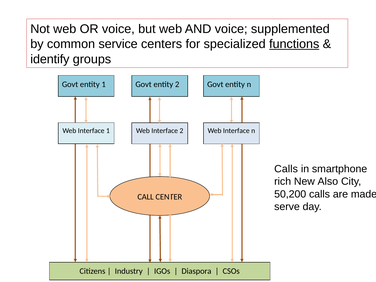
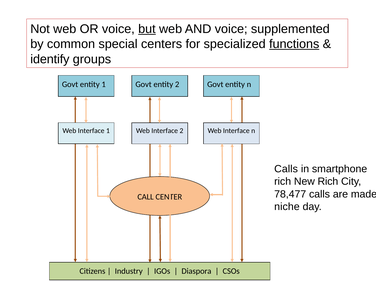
but underline: none -> present (147, 29)
service: service -> special (118, 44)
New Also: Also -> Rich (328, 182)
50,200: 50,200 -> 78,477 (290, 194)
serve: serve -> niche (287, 207)
